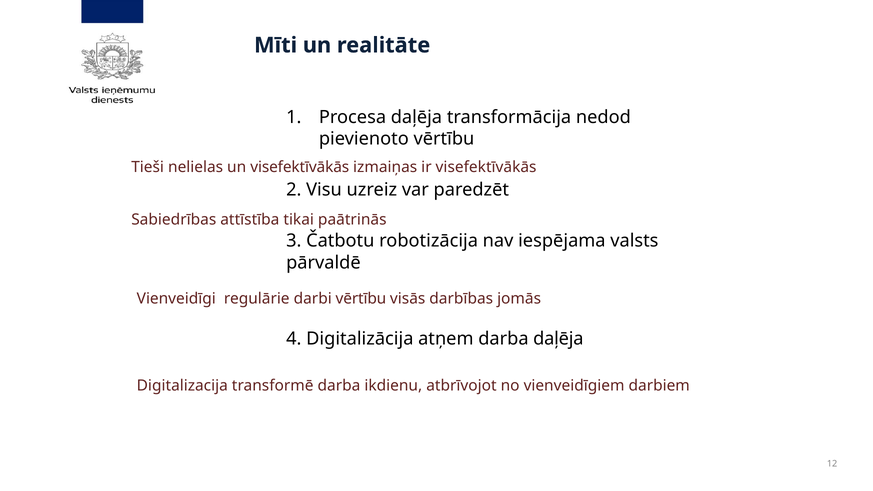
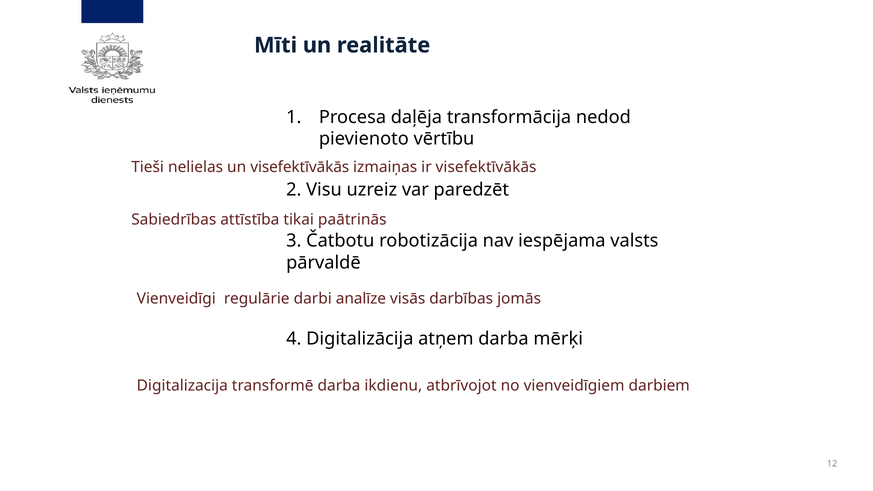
darbi vērtību: vērtību -> analīze (361, 299)
darba daļēja: daļēja -> mērķi (558, 339)
